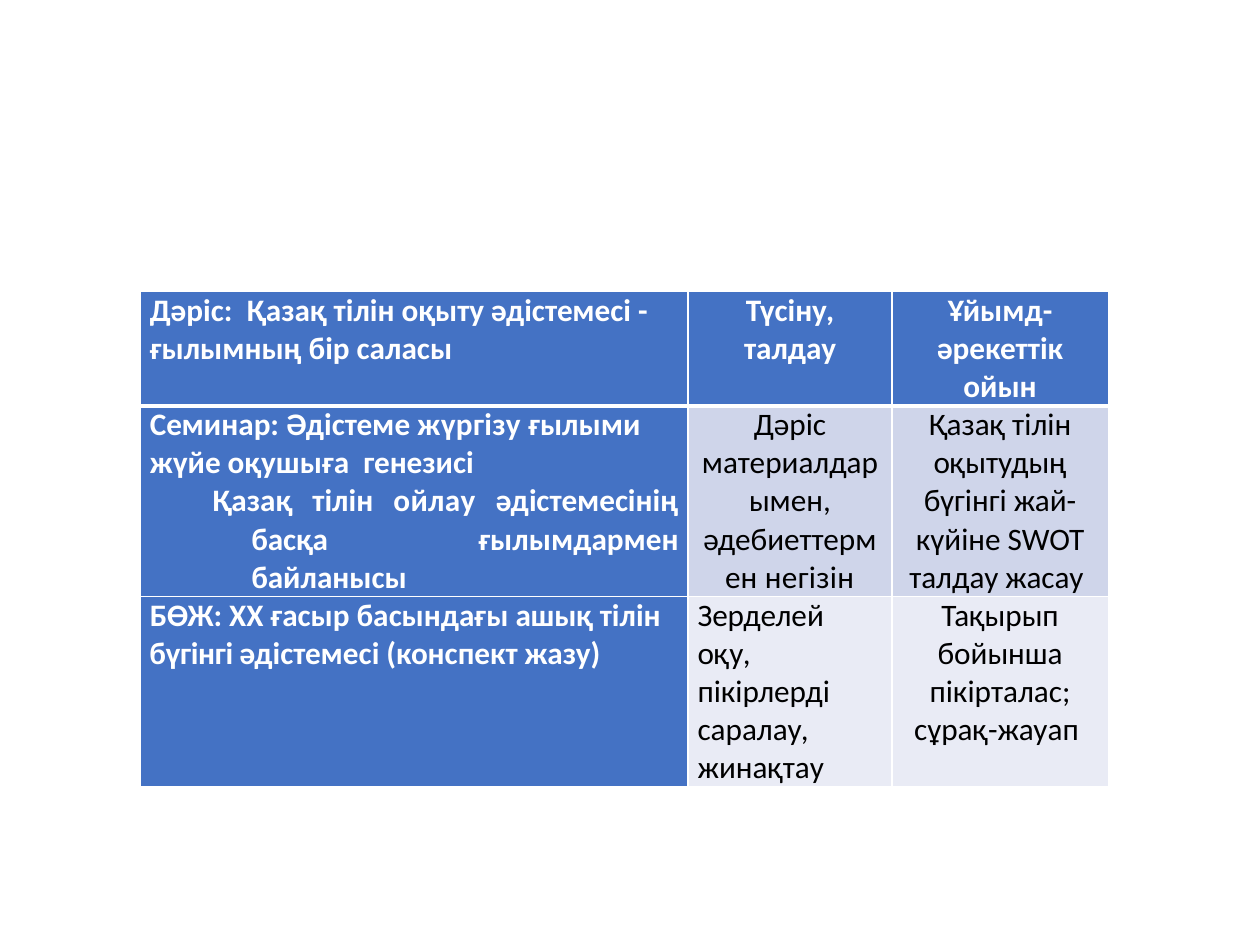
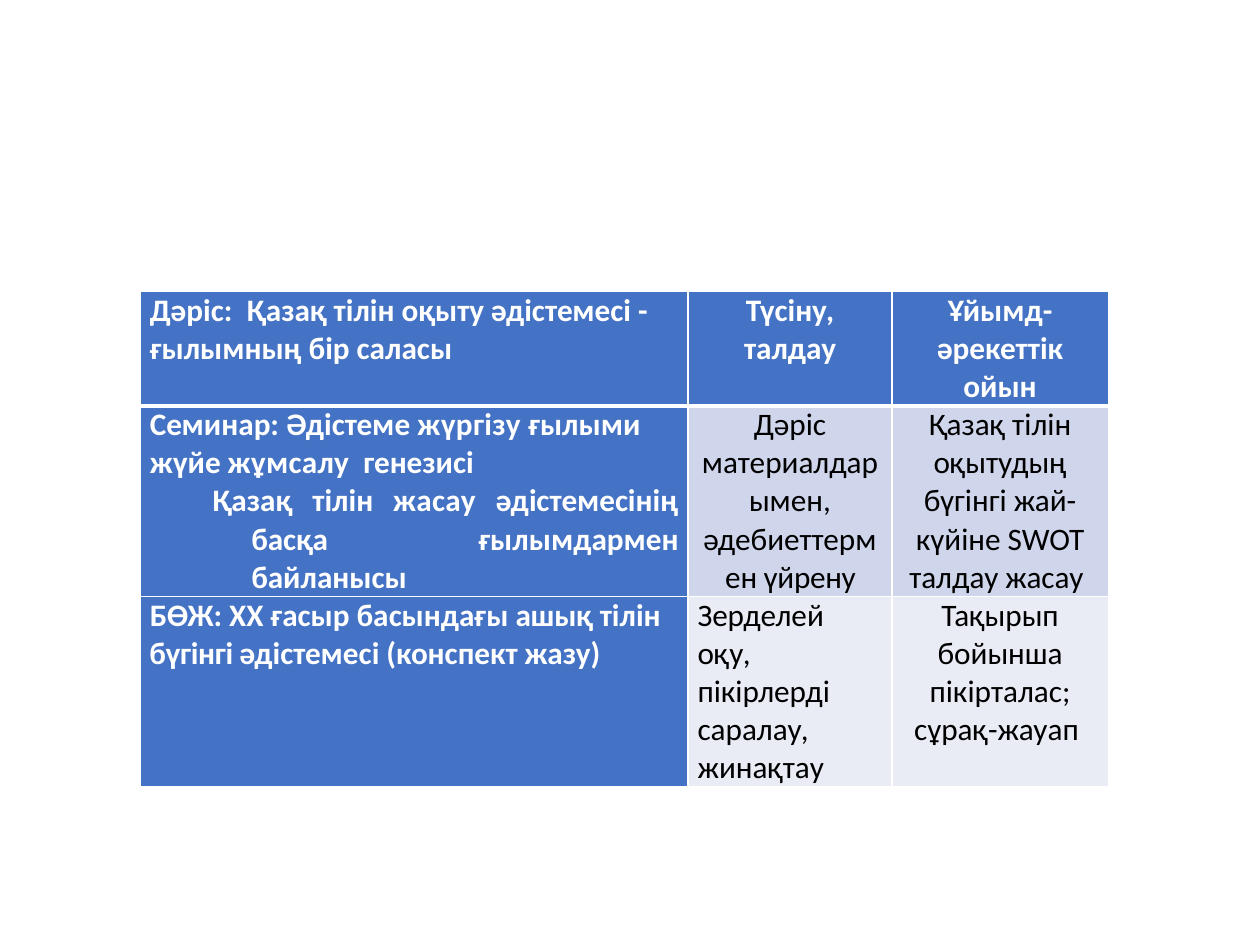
оқушыға: оқушыға -> жұмсалу (288, 463)
тілін ойлау: ойлау -> жасау (434, 501)
негізін: негізін -> үйрену (810, 578)
